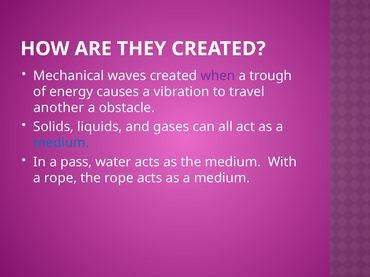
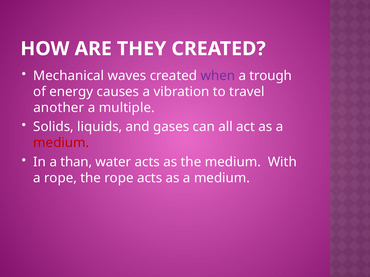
obstacle: obstacle -> multiple (127, 108)
medium colour: blue -> red (61, 143)
pass: pass -> than (76, 162)
